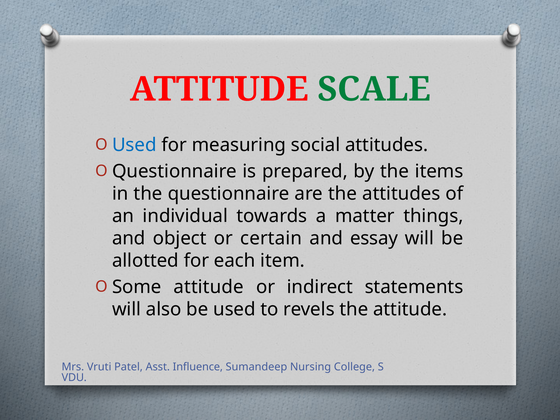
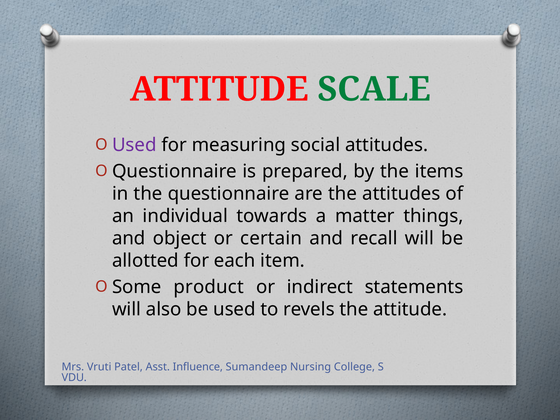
Used colour: blue -> purple (134, 145)
essay: essay -> recall (374, 238)
Some attitude: attitude -> product (209, 287)
